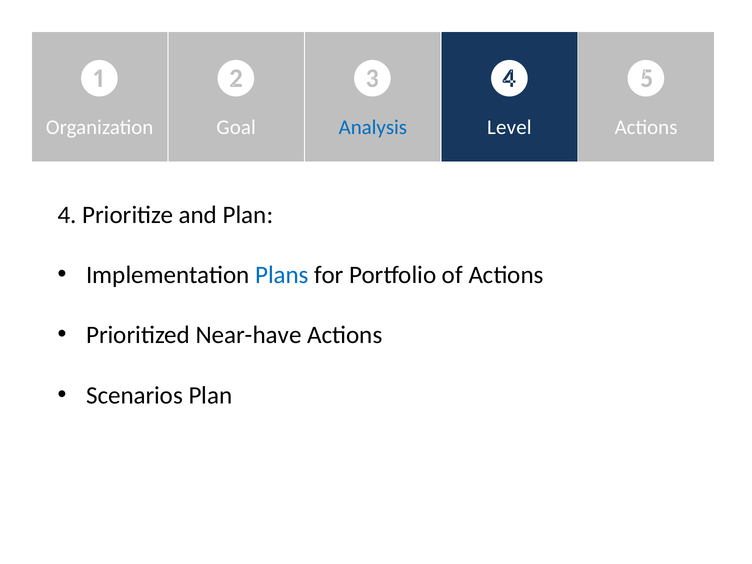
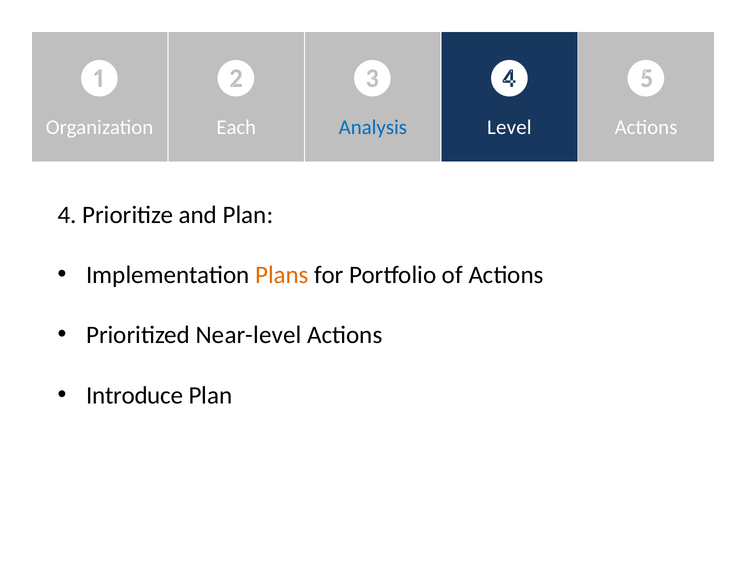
Goal: Goal -> Each (236, 127)
Plans colour: blue -> orange (282, 275)
Near-have: Near-have -> Near-level (249, 335)
Scenarios: Scenarios -> Introduce (135, 395)
